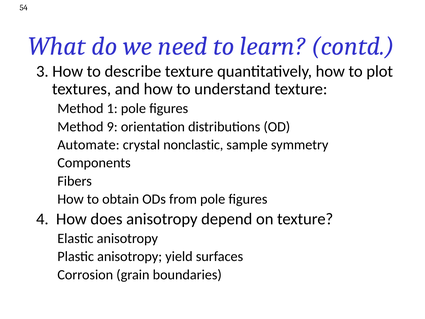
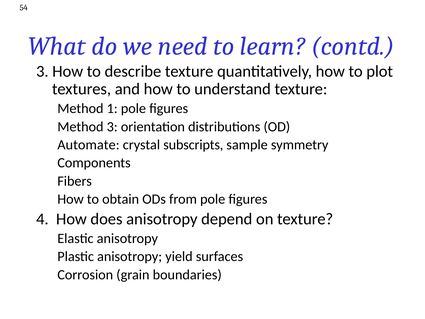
Method 9: 9 -> 3 (112, 127)
nonclastic: nonclastic -> subscripts (193, 145)
